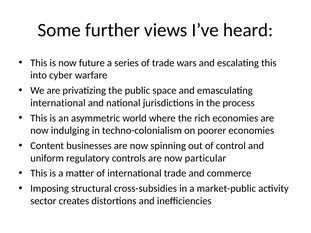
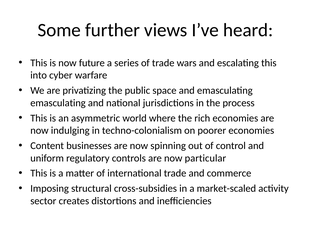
international: international -> emasculating (58, 103)
market-public: market-public -> market-scaled (226, 189)
